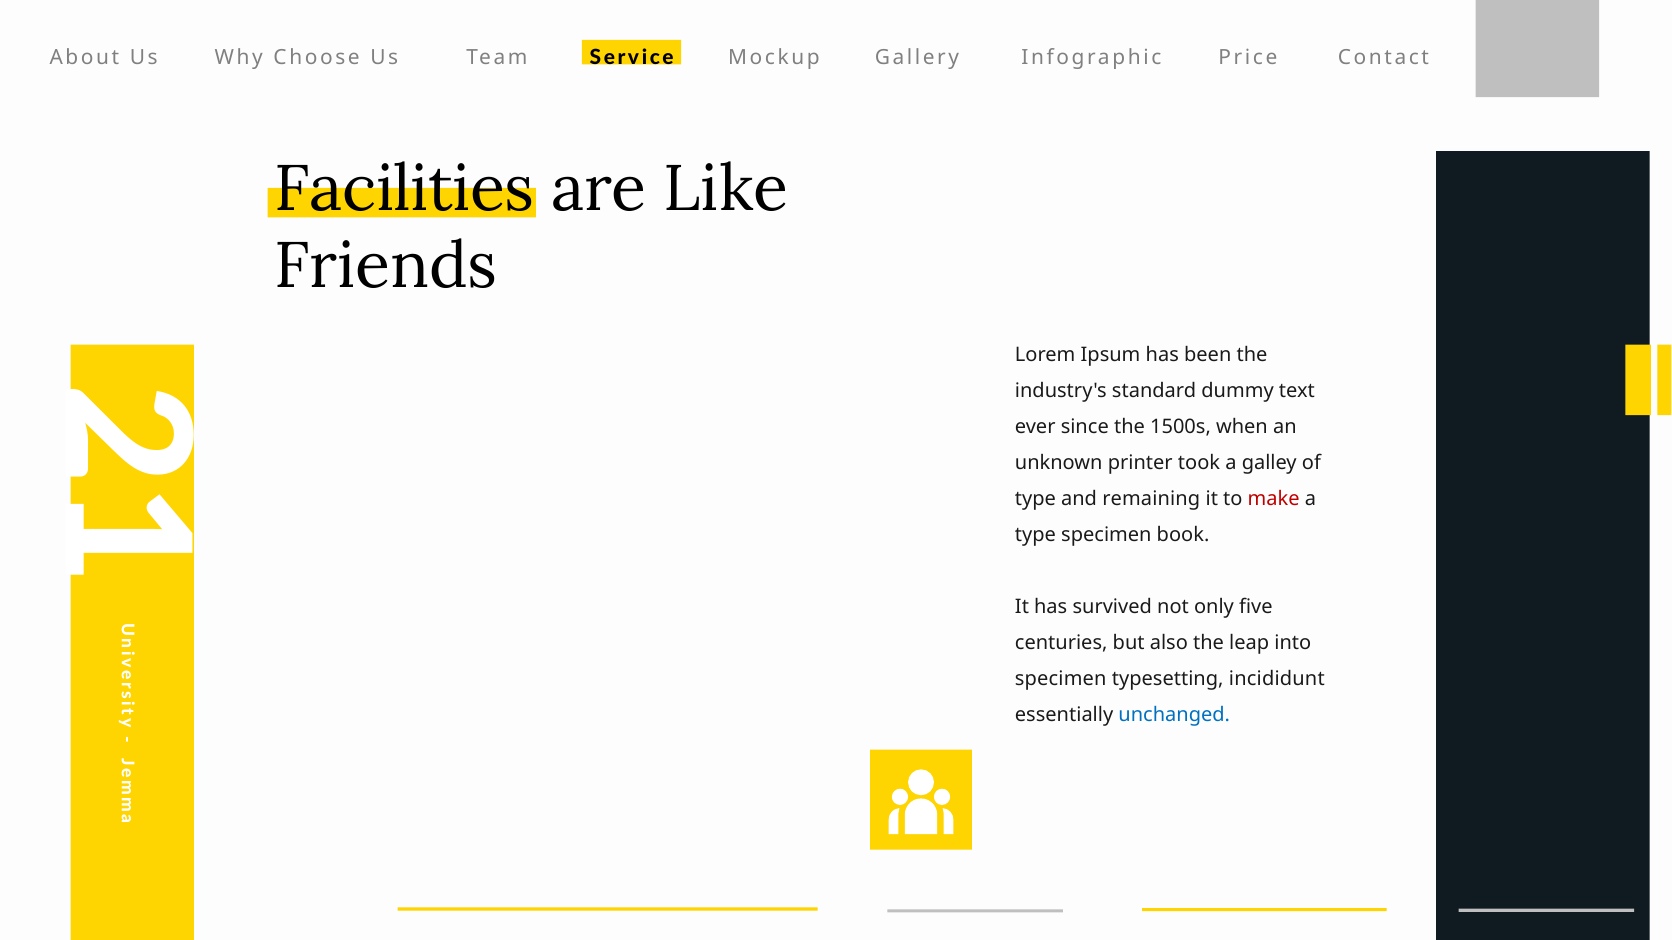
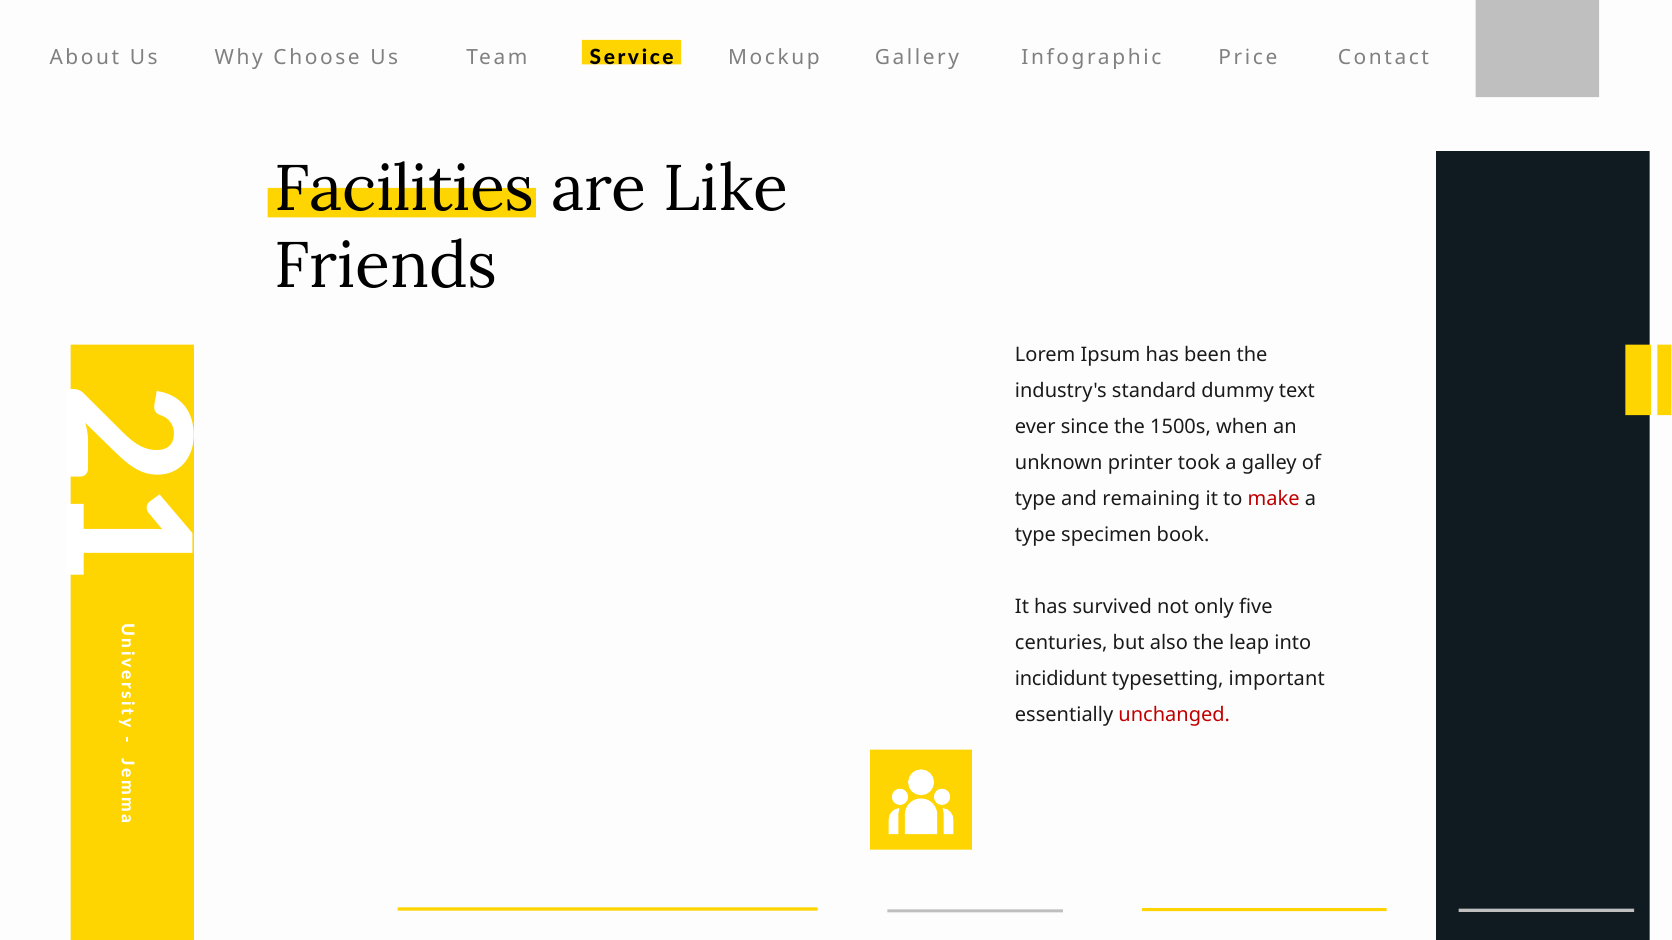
specimen: specimen -> incididunt (1061, 679)
incididunt: incididunt -> important (1277, 679)
unchanged colour: blue -> red (1174, 715)
